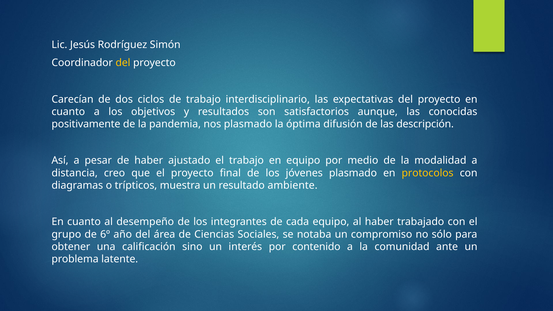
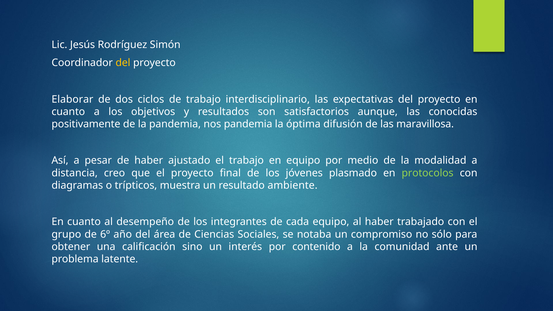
Carecían: Carecían -> Elaborar (72, 99)
nos plasmado: plasmado -> pandemia (248, 124)
descripción: descripción -> maravillosa (425, 124)
protocolos colour: yellow -> light green (428, 173)
